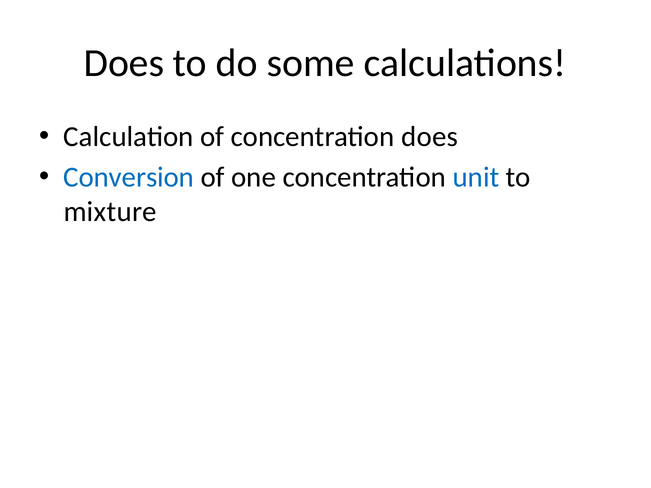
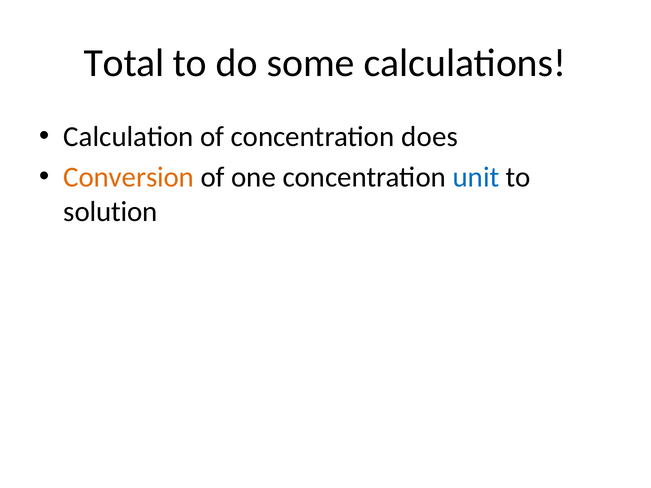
Does: Does -> Total (124, 63)
Conversion colour: blue -> orange (129, 177)
mixture: mixture -> solution (110, 212)
